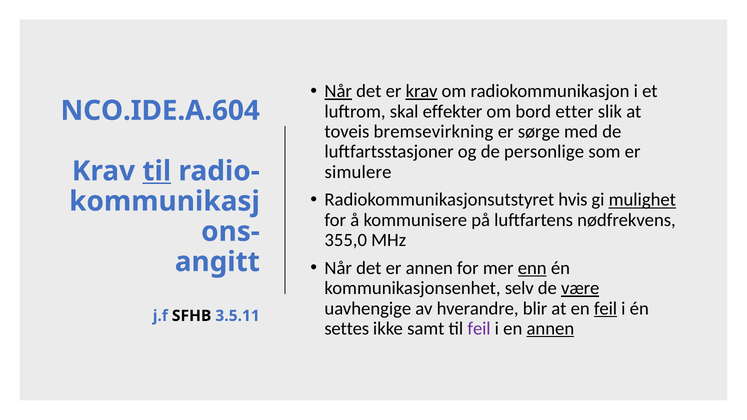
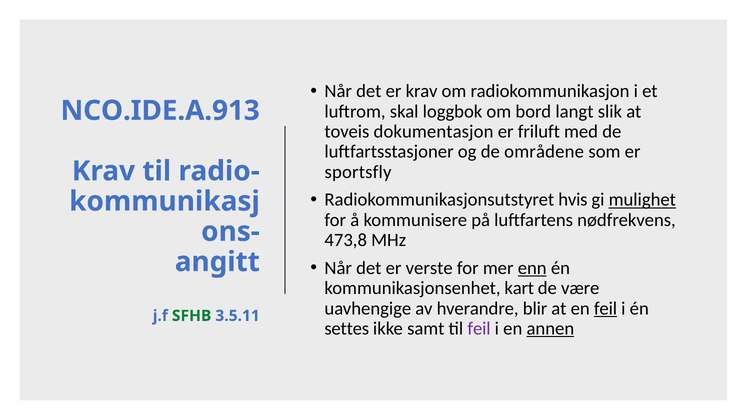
Når underline: present -> none (338, 91)
krav underline: present -> none (422, 91)
effekter: effekter -> loggbok (453, 111)
etter: etter -> langt (574, 111)
NCO.IDE.A.604: NCO.IDE.A.604 -> NCO.IDE.A.913 (160, 111)
bremsevirkning: bremsevirkning -> dokumentasjon (434, 132)
sørge: sørge -> friluft (539, 132)
personlige: personlige -> områdene (544, 152)
simulere: simulere -> sportsfly (358, 172)
til underline: present -> none (157, 171)
355,0: 355,0 -> 473,8 (346, 240)
er annen: annen -> verste (429, 268)
selv: selv -> kart (519, 288)
være underline: present -> none (580, 288)
SFHB colour: black -> green (192, 316)
